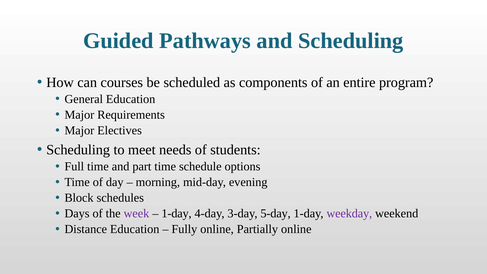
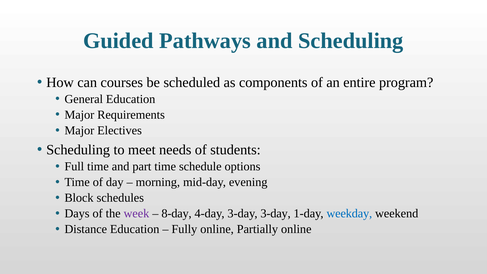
1-day: 1-day -> 8-day (177, 214)
3-day 5-day: 5-day -> 3-day (276, 214)
weekday colour: purple -> blue (349, 214)
